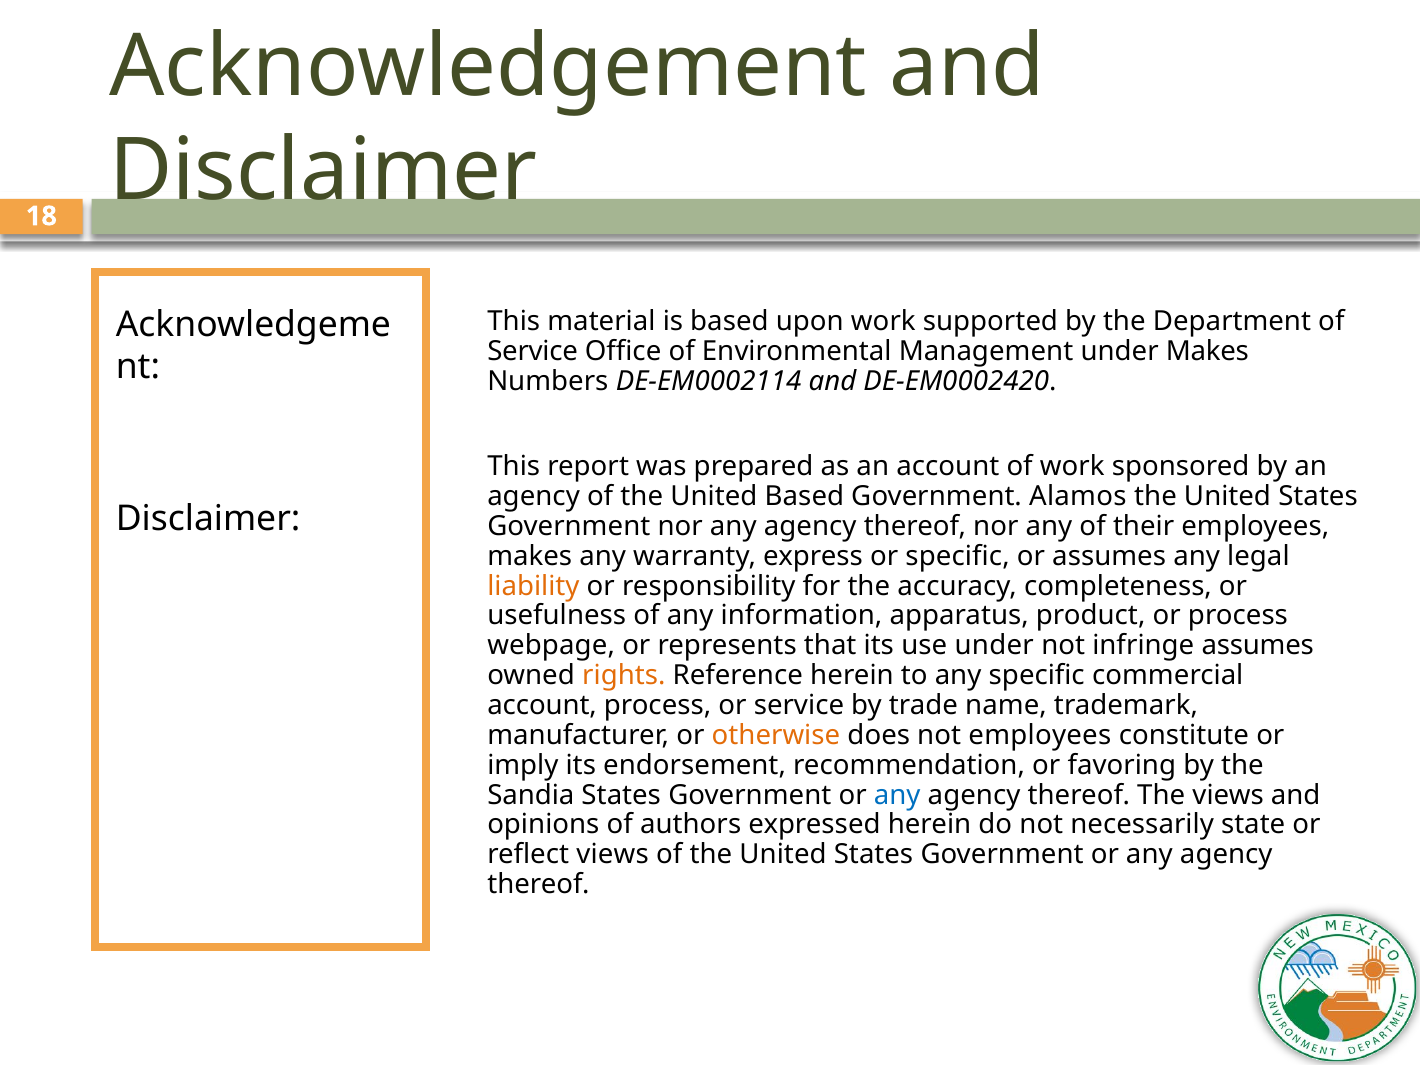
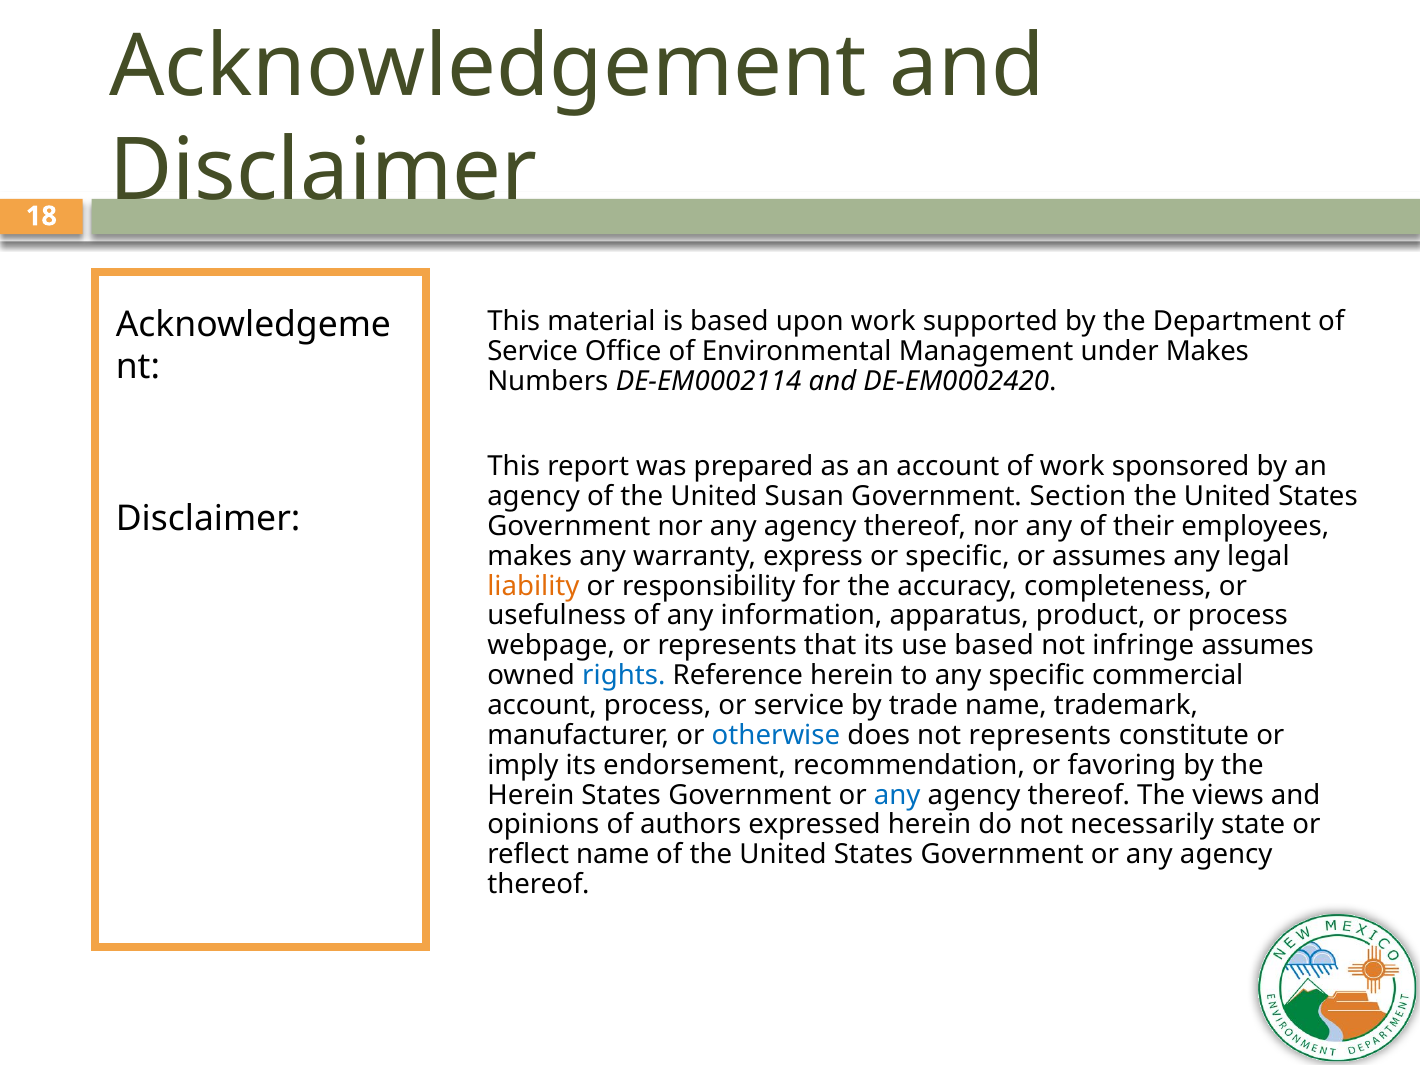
United Based: Based -> Susan (804, 496)
Alamos: Alamos -> Section (1078, 496)
use under: under -> based (994, 646)
rights colour: orange -> blue (624, 676)
otherwise colour: orange -> blue (776, 735)
not employees: employees -> represents (1040, 735)
Sandia: Sandia -> Herein (531, 795)
reflect views: views -> name (613, 855)
